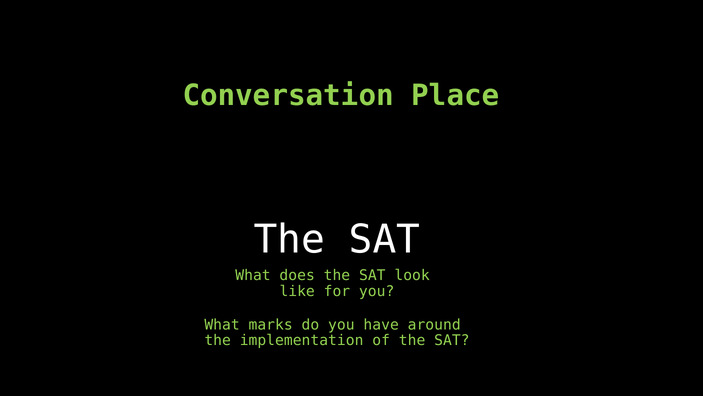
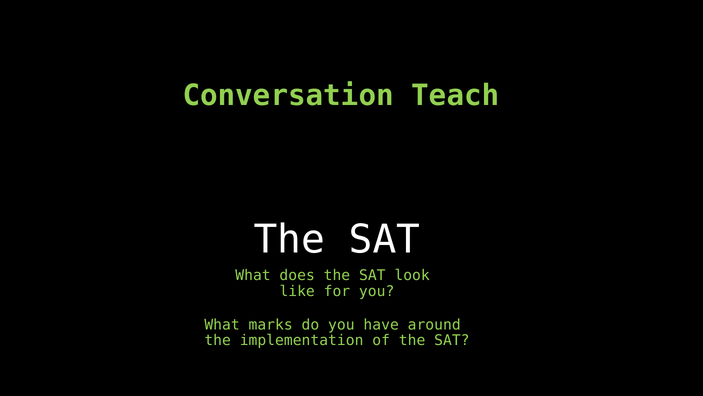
Place: Place -> Teach (455, 96)
